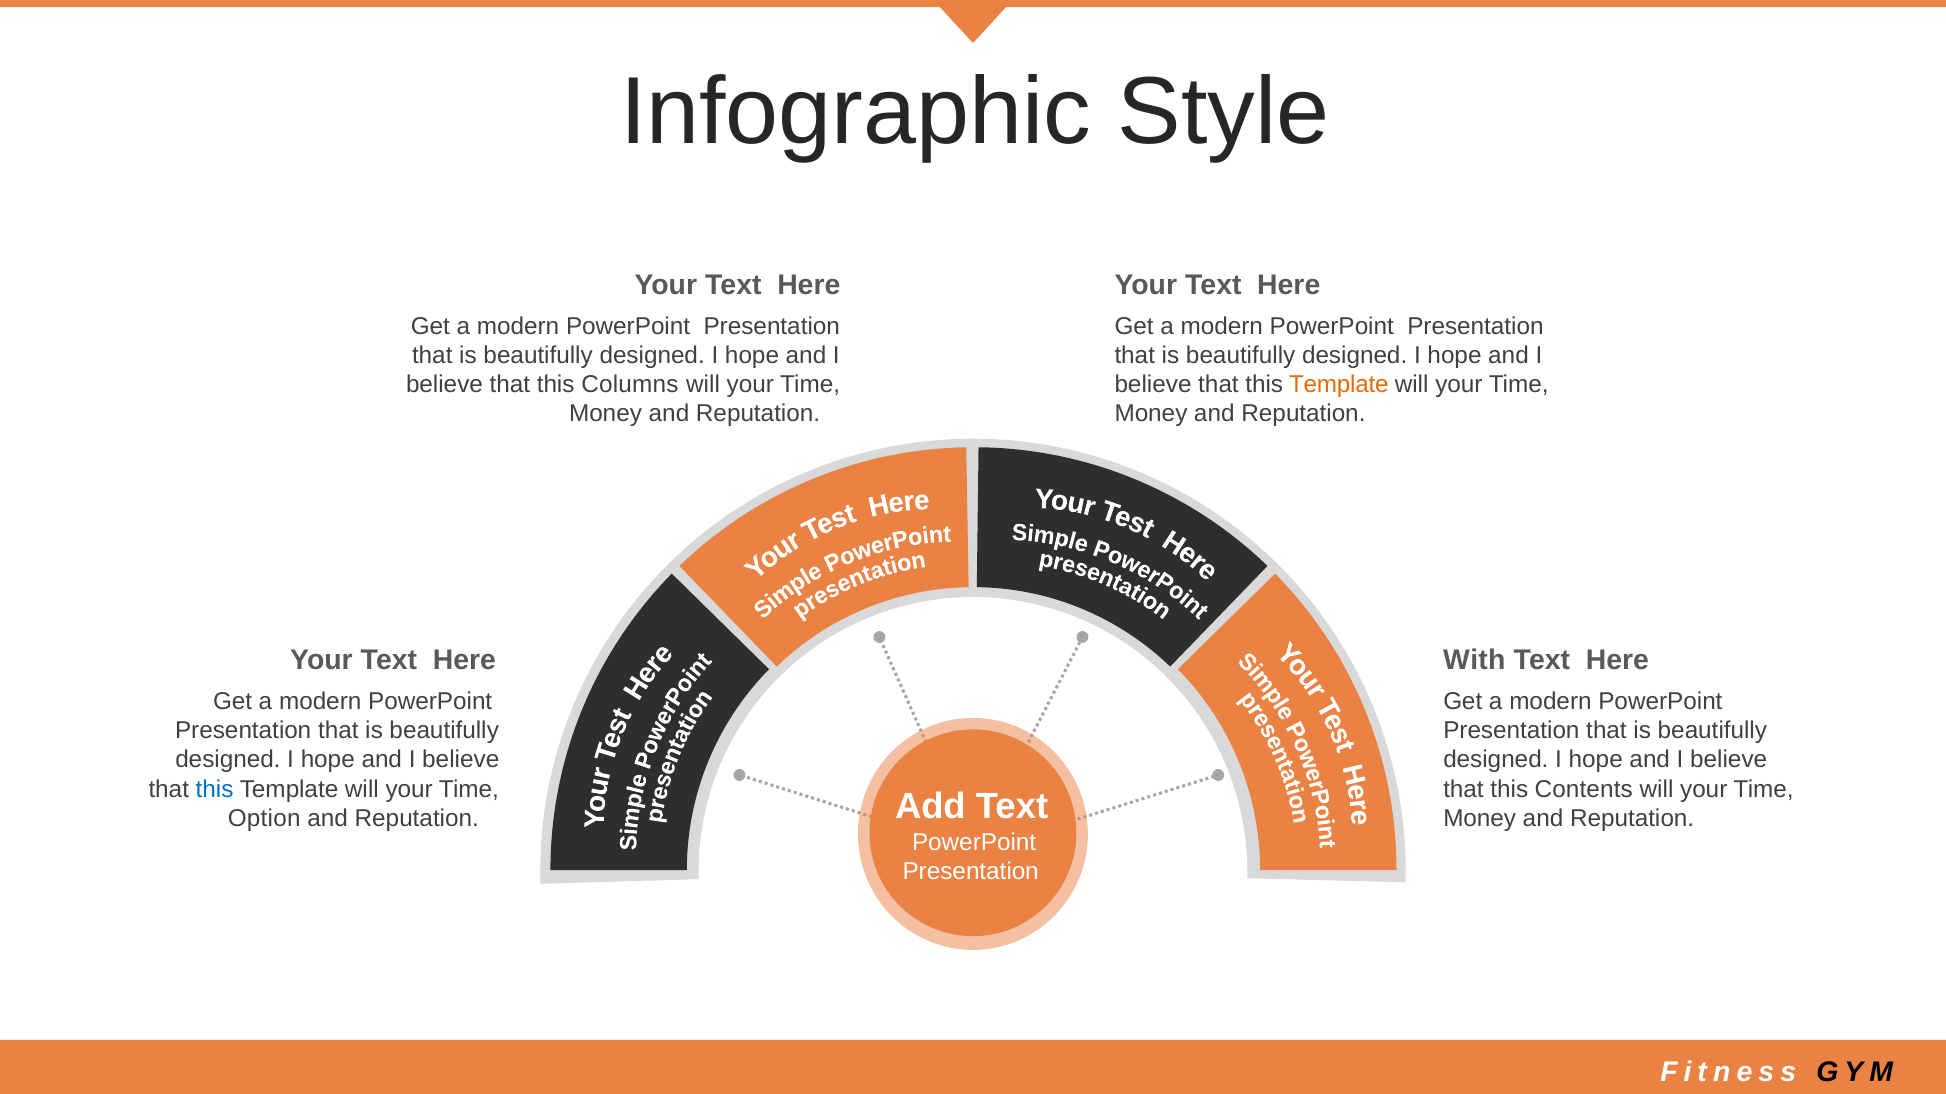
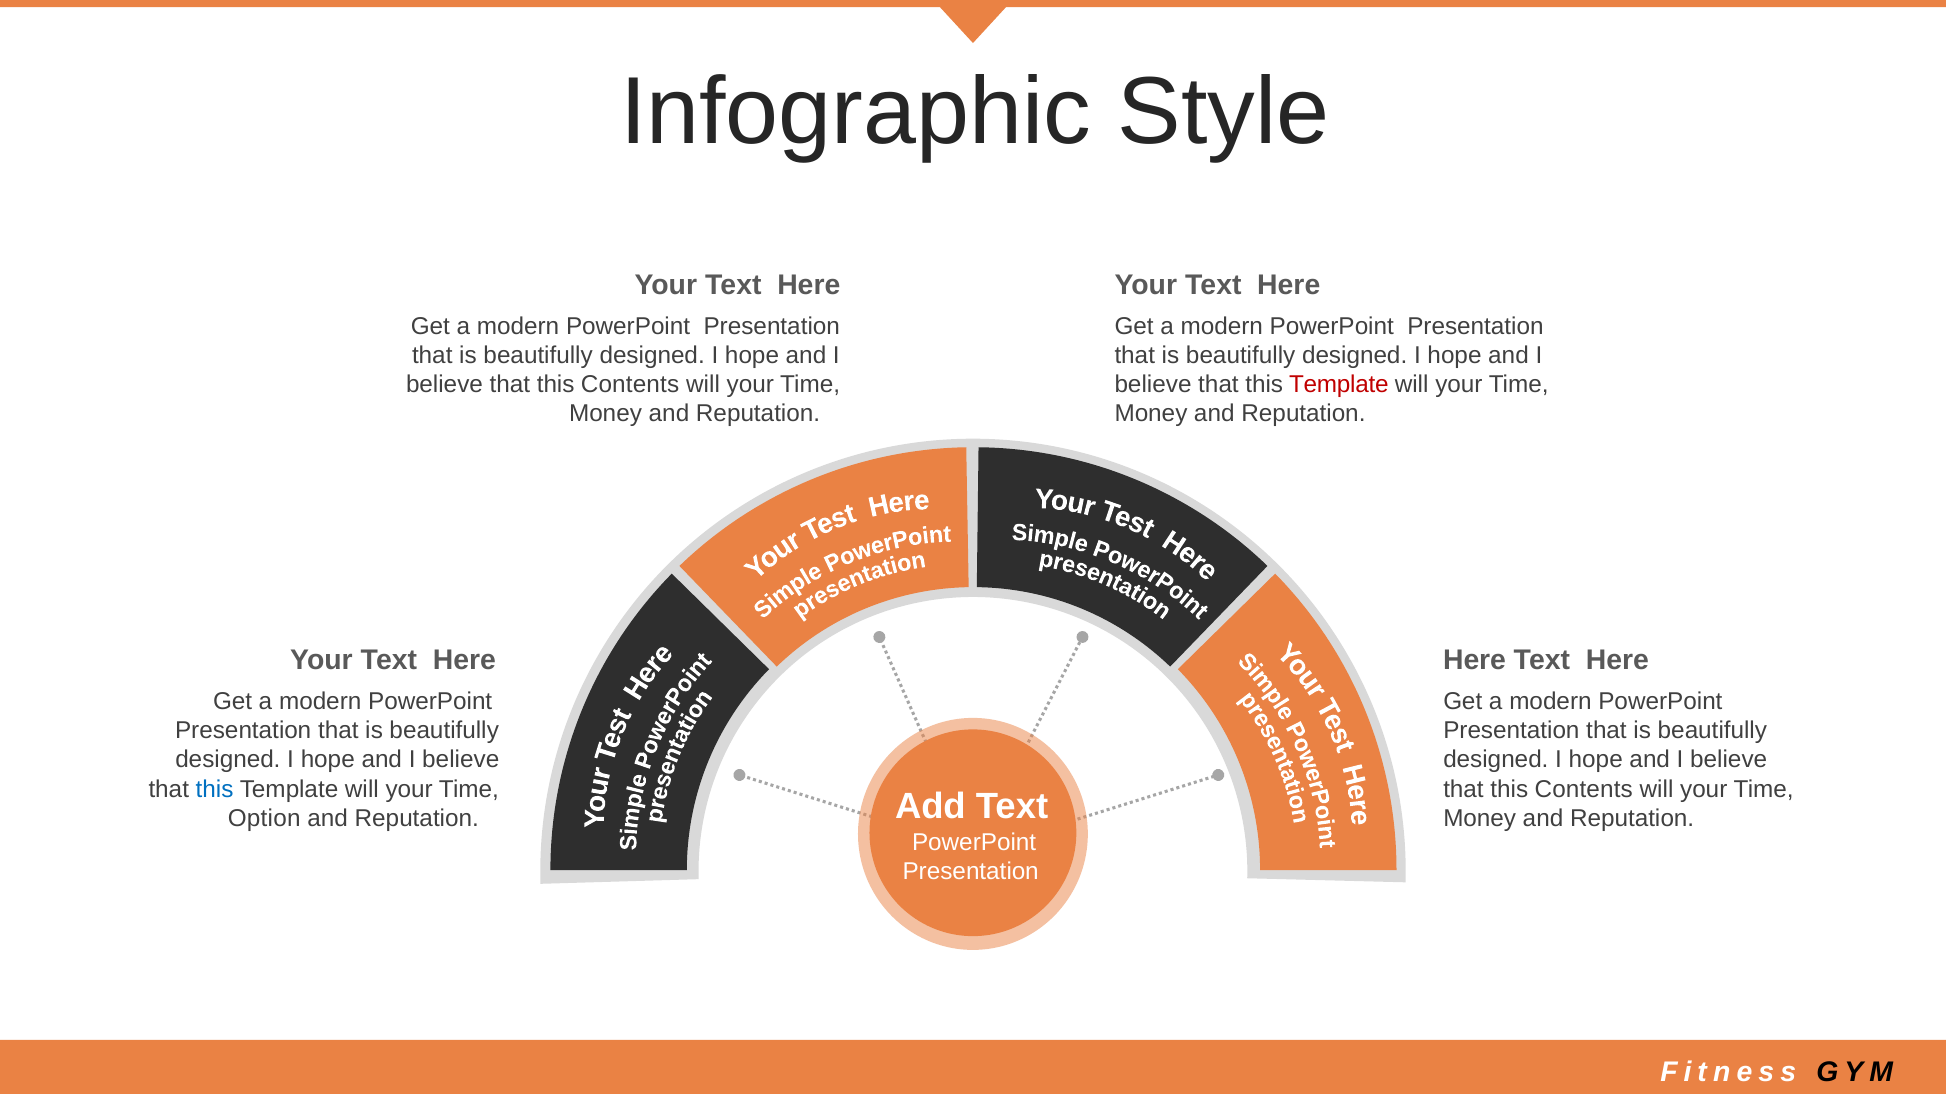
Columns: Columns -> Contents (630, 385)
Template colour: orange -> red (1339, 385)
With: With -> Here (1475, 660)
